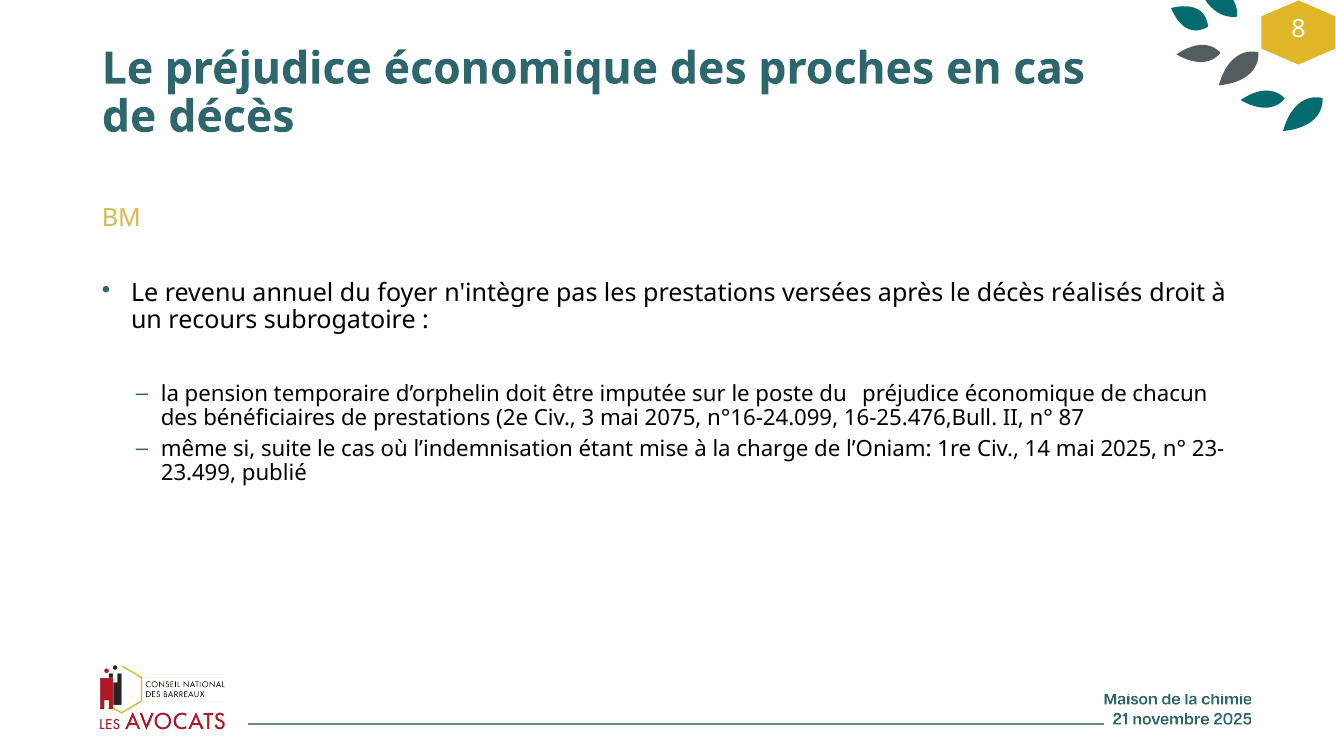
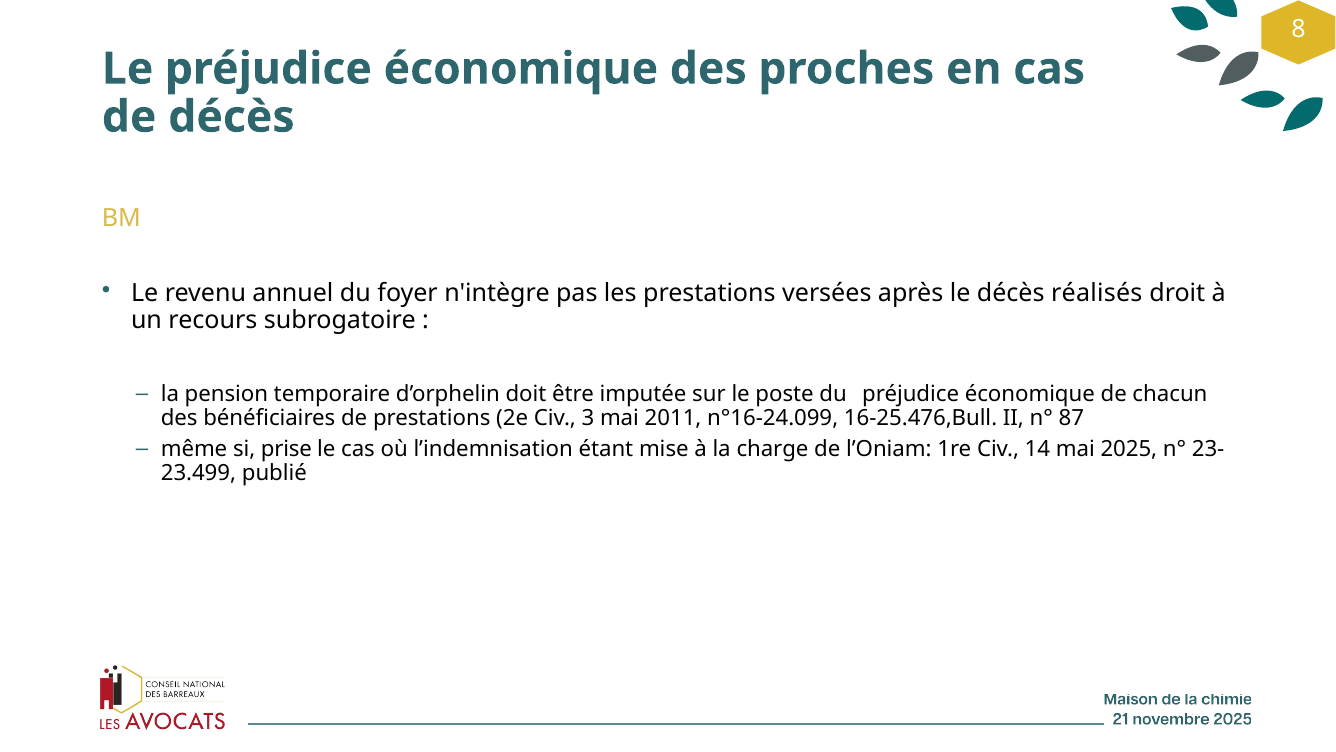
2075: 2075 -> 2011 (673, 418)
suite: suite -> prise (286, 449)
